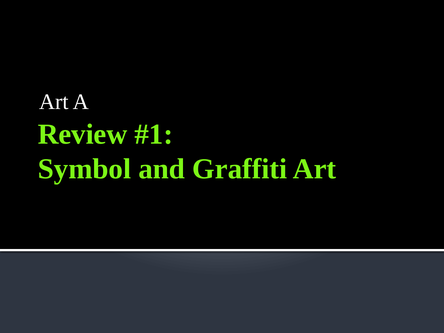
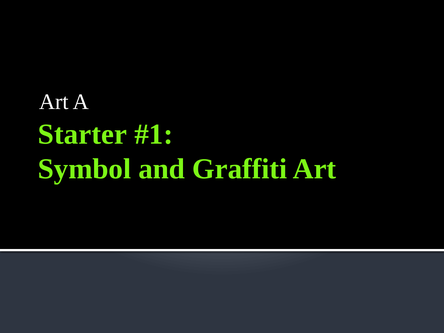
Review: Review -> Starter (82, 134)
